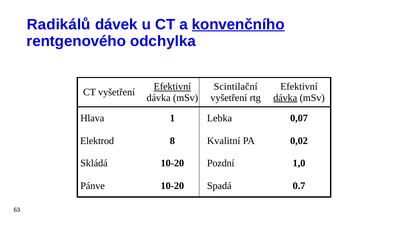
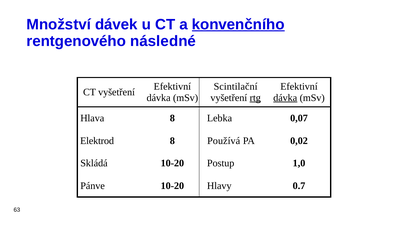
Radikálů: Radikálů -> Množství (59, 24)
odchylka: odchylka -> následné (163, 41)
Efektivní underline: present -> none (172, 86)
rtg underline: none -> present (255, 98)
Hlava 1: 1 -> 8 (172, 118)
Kvalitní: Kvalitní -> Používá (224, 140)
Pozdní: Pozdní -> Postup (221, 163)
Spadá: Spadá -> Hlavy (219, 185)
